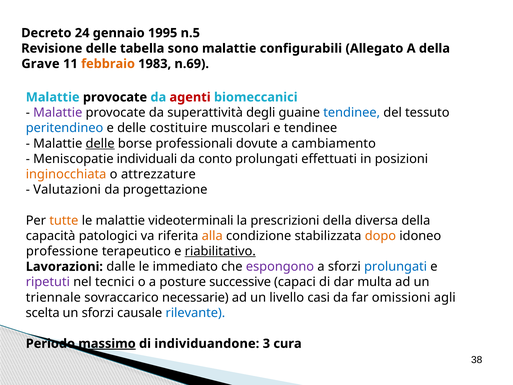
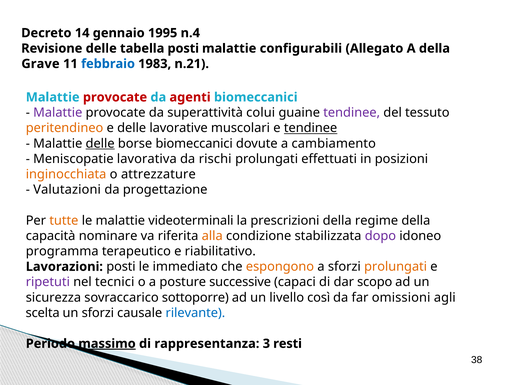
24: 24 -> 14 (82, 33)
n.5: n.5 -> n.4 (190, 33)
tabella sono: sono -> posti (183, 48)
febbraio colour: orange -> blue (108, 64)
n.69: n.69 -> n.21 (192, 64)
provocate colour: black -> red (115, 97)
degli: degli -> colui (261, 113)
tendinee colour: blue -> purple (352, 113)
peritendineo colour: blue -> orange (65, 128)
costituire: costituire -> lavorative (179, 128)
tendinee underline: none -> present (311, 128)
borse professionali: professionali -> biomeccanici (194, 143)
individuali: individuali -> lavorativa (147, 159)
conto: conto -> rischi (215, 159)
diversa: diversa -> regime (377, 220)
patologici: patologici -> nominare (108, 236)
dopo colour: orange -> purple (380, 236)
professione: professione -> programma (62, 251)
riabilitativo underline: present -> none (220, 251)
Lavorazioni dalle: dalle -> posti (121, 266)
espongono colour: purple -> orange (280, 266)
prolungati colour: blue -> orange (396, 266)
multa: multa -> scopo (375, 282)
triennale: triennale -> sicurezza (53, 297)
necessarie: necessarie -> sottoporre (195, 297)
casi: casi -> così (319, 297)
individuandone: individuandone -> rappresentanza (207, 343)
cura: cura -> resti (288, 343)
